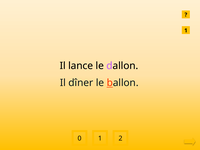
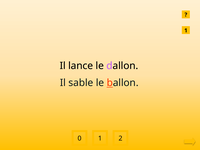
dîner: dîner -> sable (81, 83)
